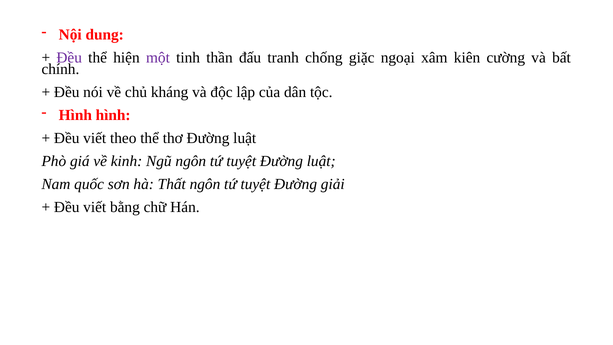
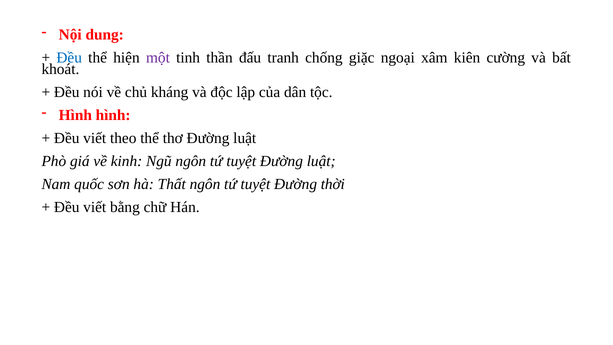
Đều colour: purple -> blue (69, 58)
chính: chính -> khoát (60, 69)
giải: giải -> thời (333, 184)
